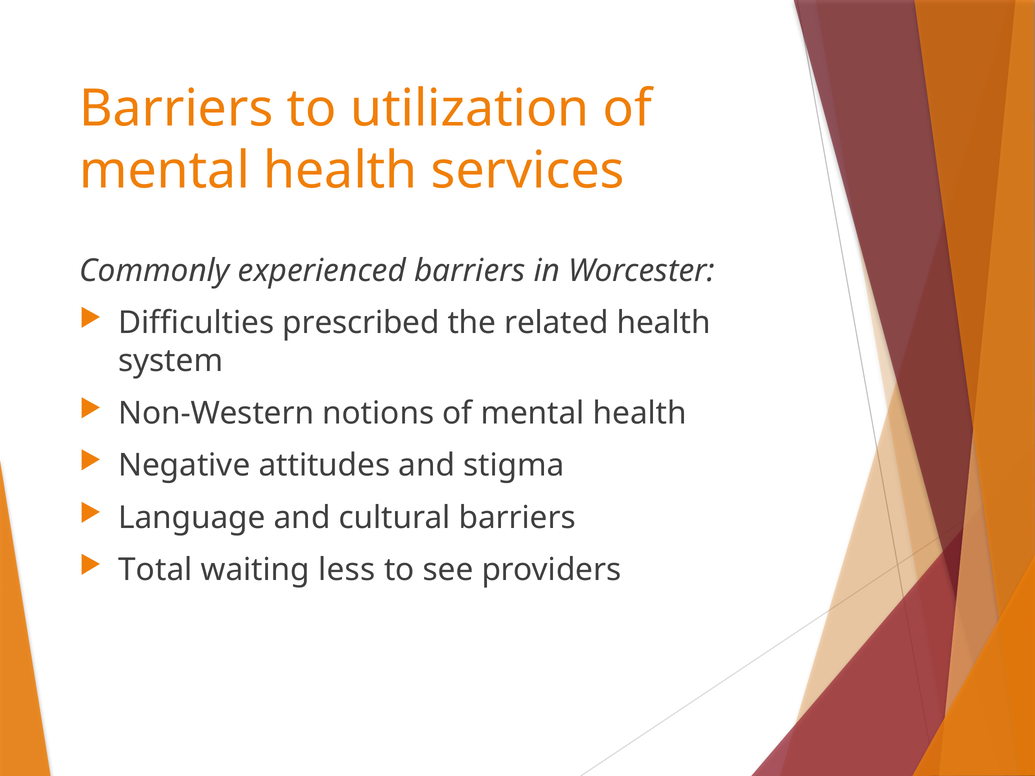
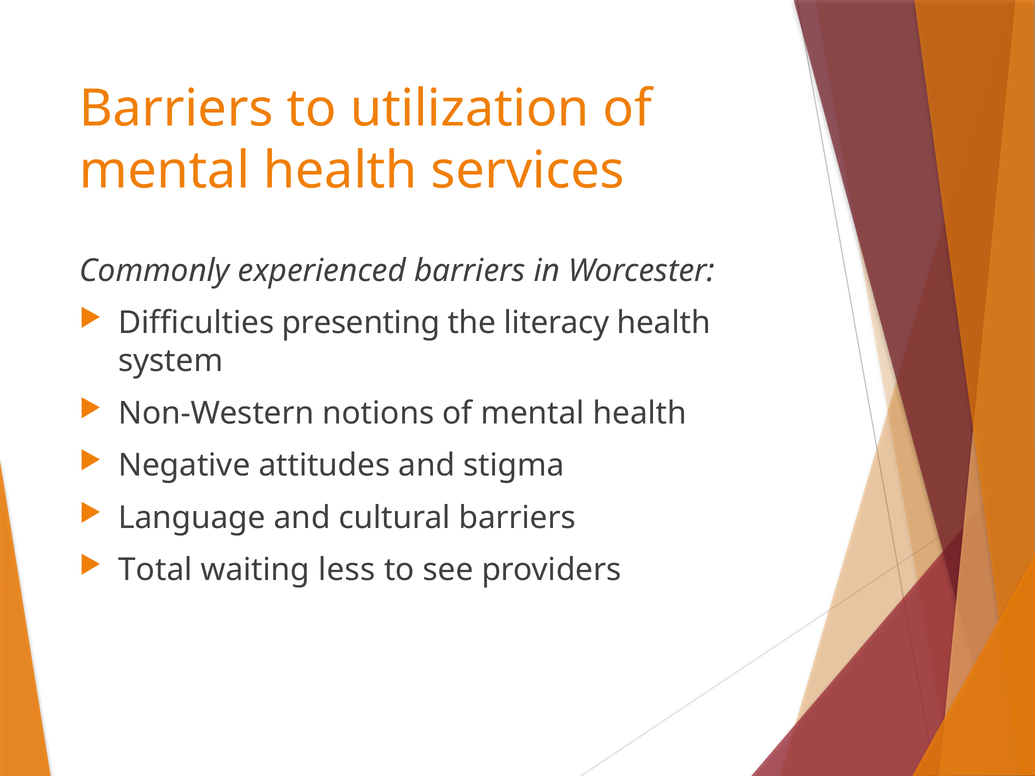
prescribed: prescribed -> presenting (361, 323)
related: related -> literacy (557, 323)
